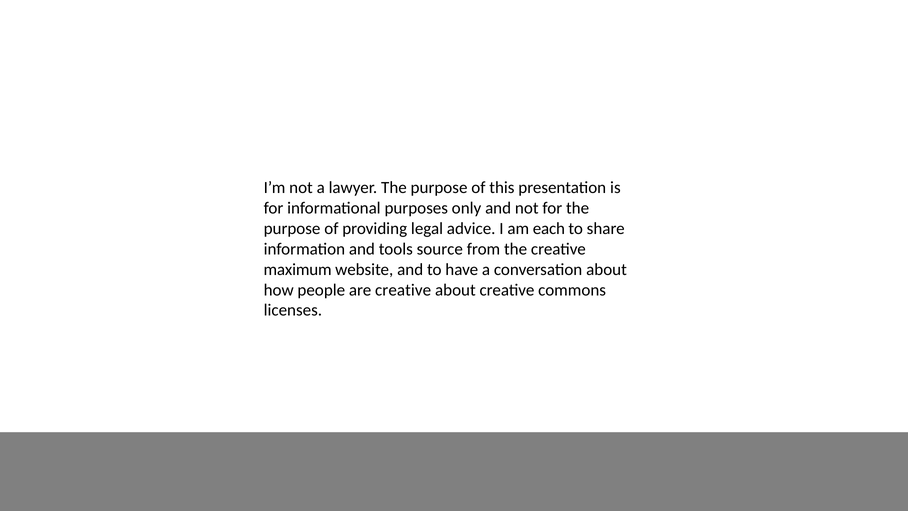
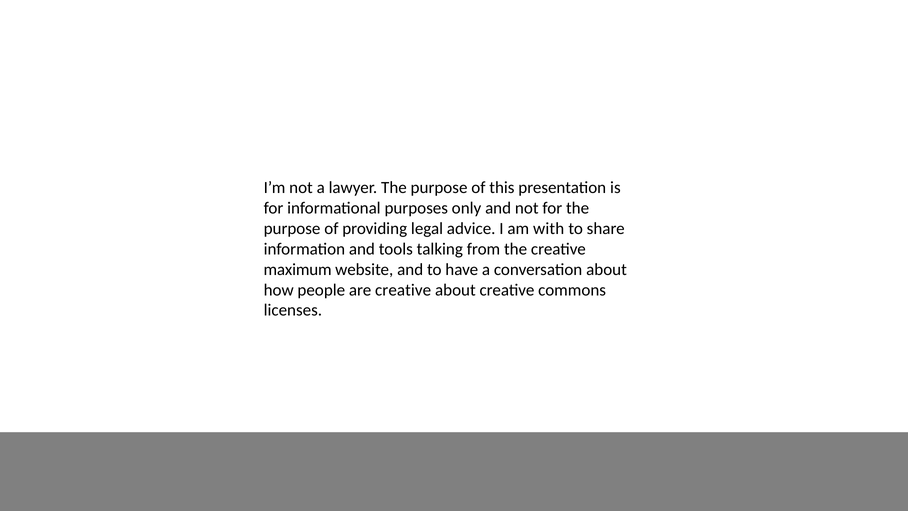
each: each -> with (549, 228)
source: source -> talking (440, 249)
